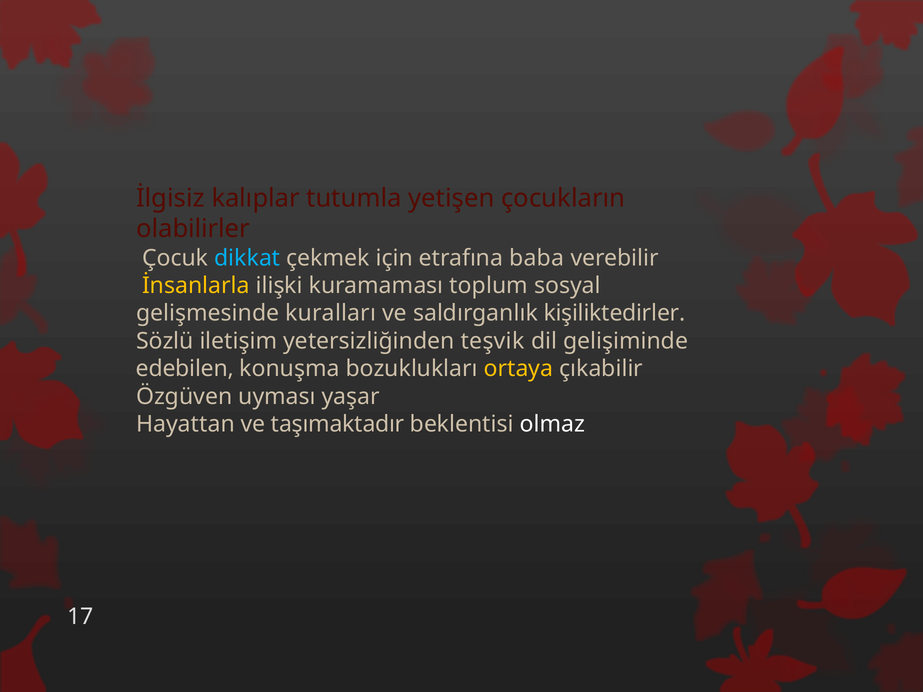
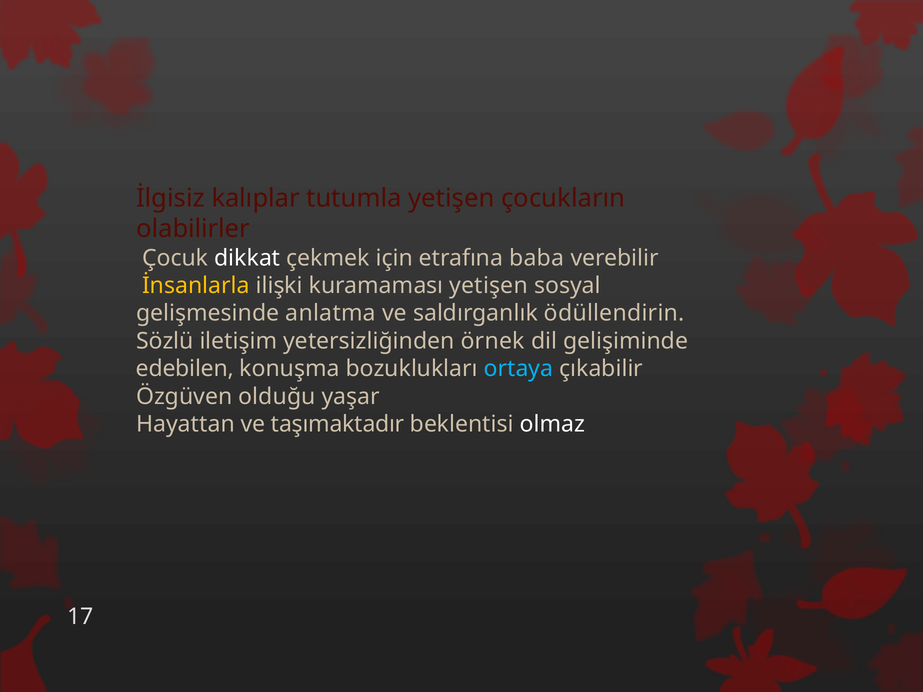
dikkat colour: light blue -> white (247, 258)
kuramaması toplum: toplum -> yetişen (489, 286)
kuralları: kuralları -> anlatma (331, 313)
kişiliktedirler: kişiliktedirler -> ödüllendirin (614, 313)
teşvik: teşvik -> örnek (493, 341)
ortaya colour: yellow -> light blue (518, 369)
uyması: uyması -> olduğu (277, 397)
